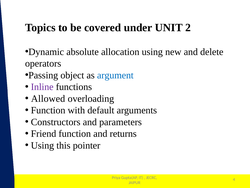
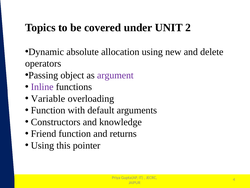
argument colour: blue -> purple (115, 75)
Allowed: Allowed -> Variable (48, 98)
parameters: parameters -> knowledge (121, 122)
